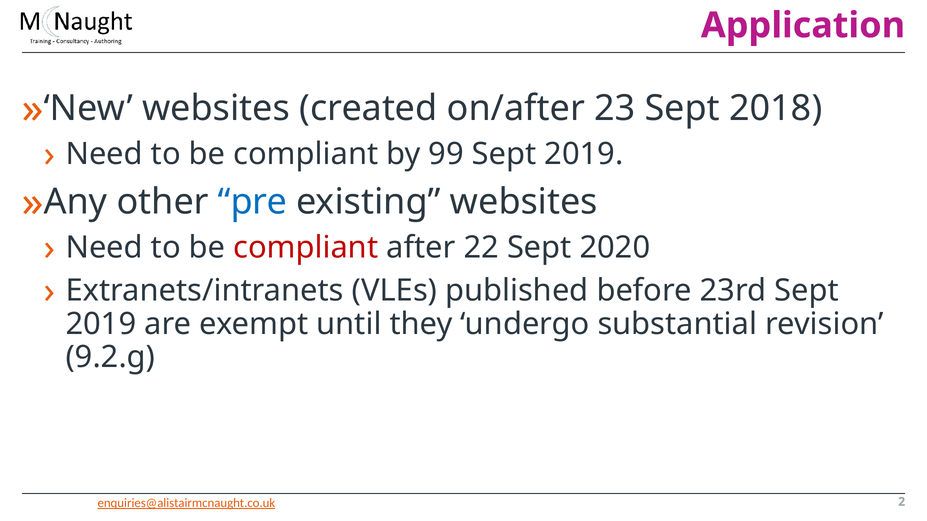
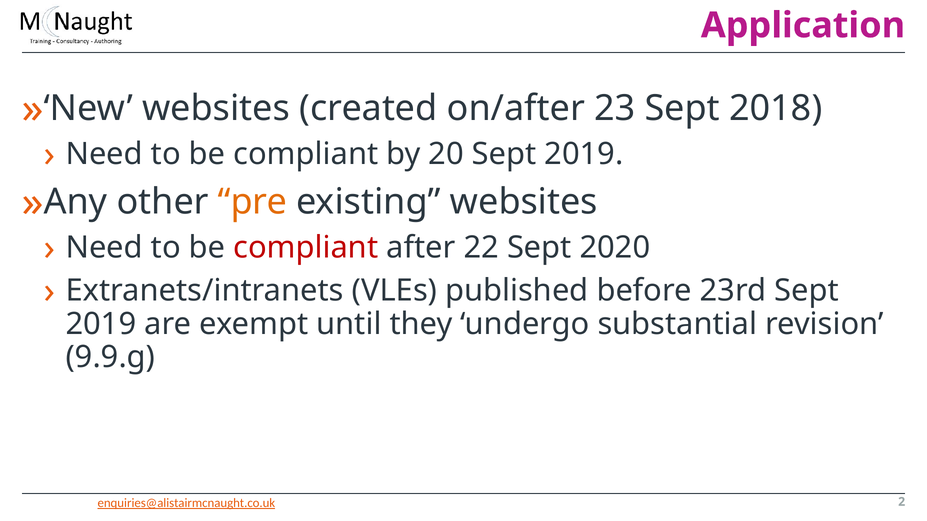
99: 99 -> 20 (446, 154)
pre colour: blue -> orange (253, 202)
9.2.g: 9.2.g -> 9.9.g (110, 358)
